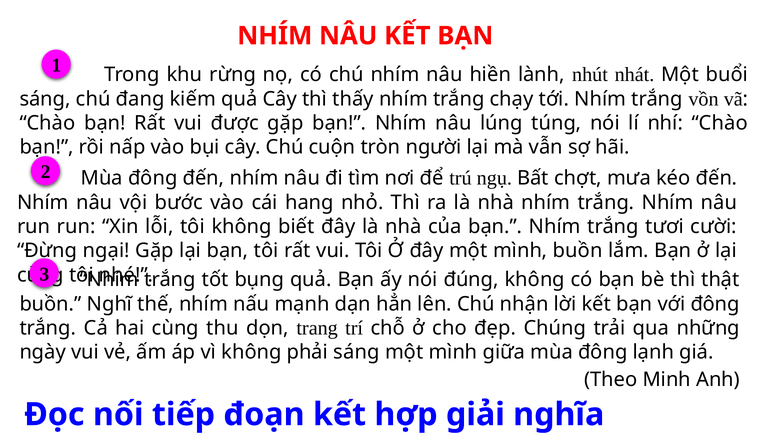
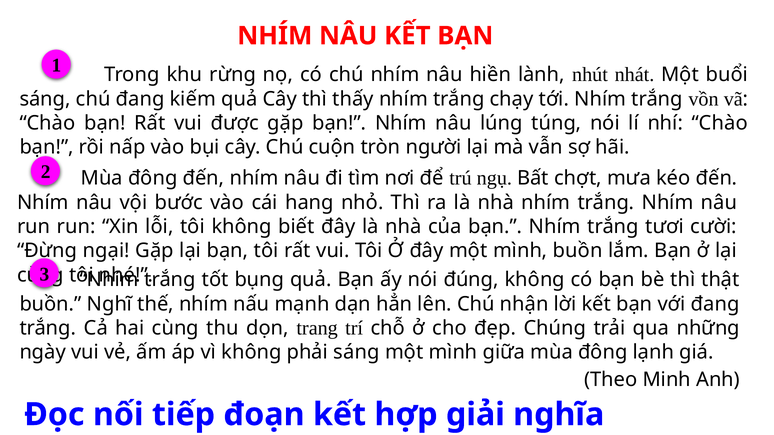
với đông: đông -> đang (715, 304)
